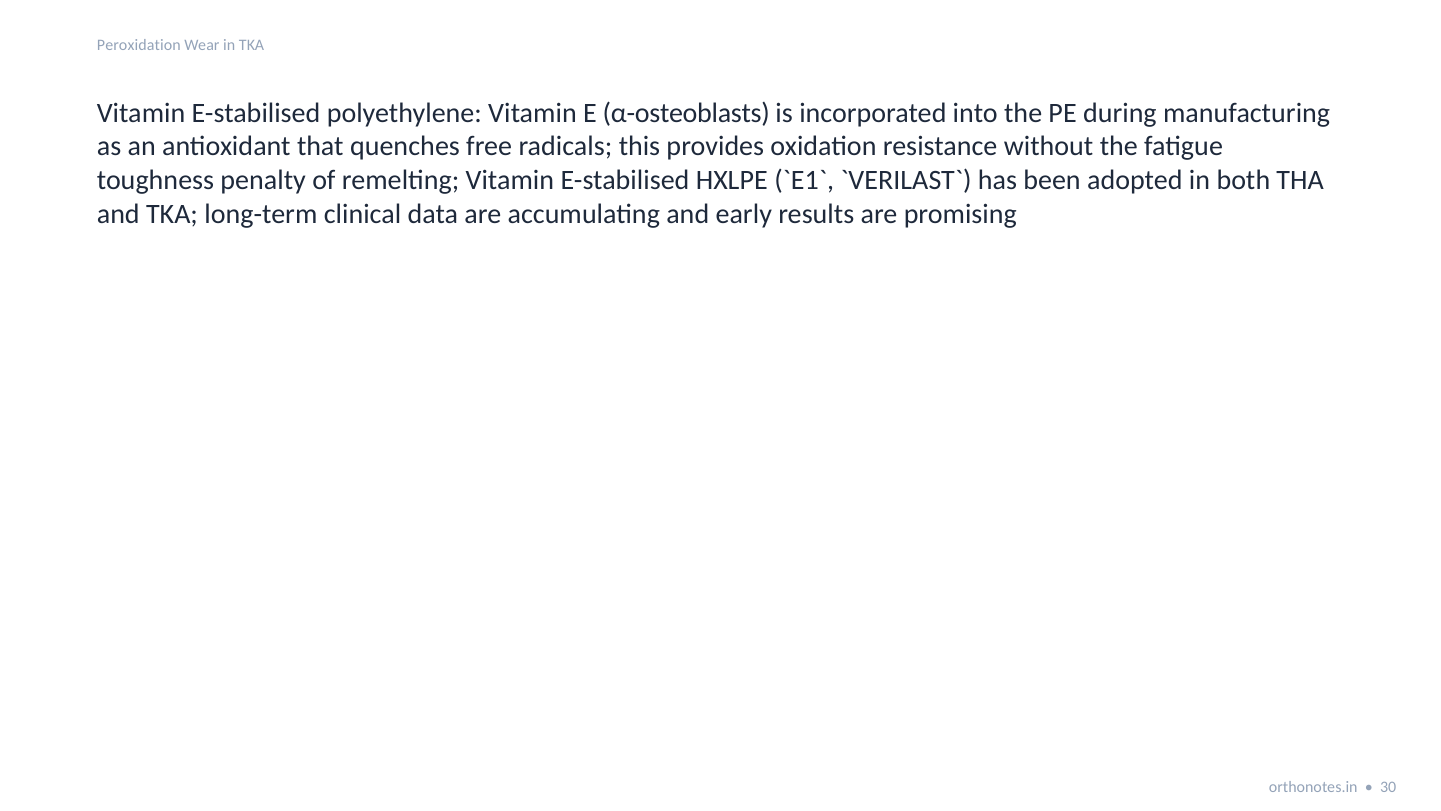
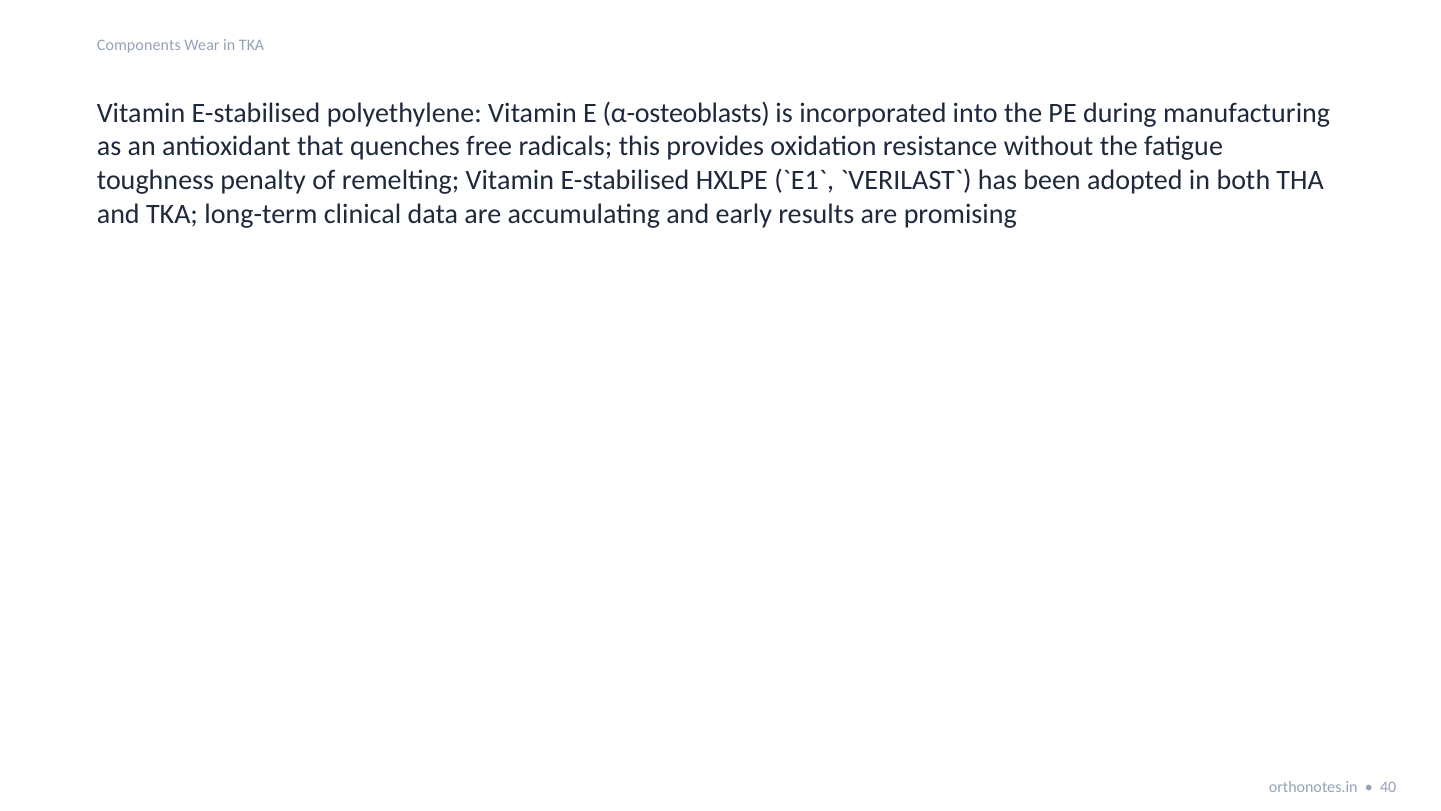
Peroxidation: Peroxidation -> Components (139, 45)
30: 30 -> 40 (1388, 786)
